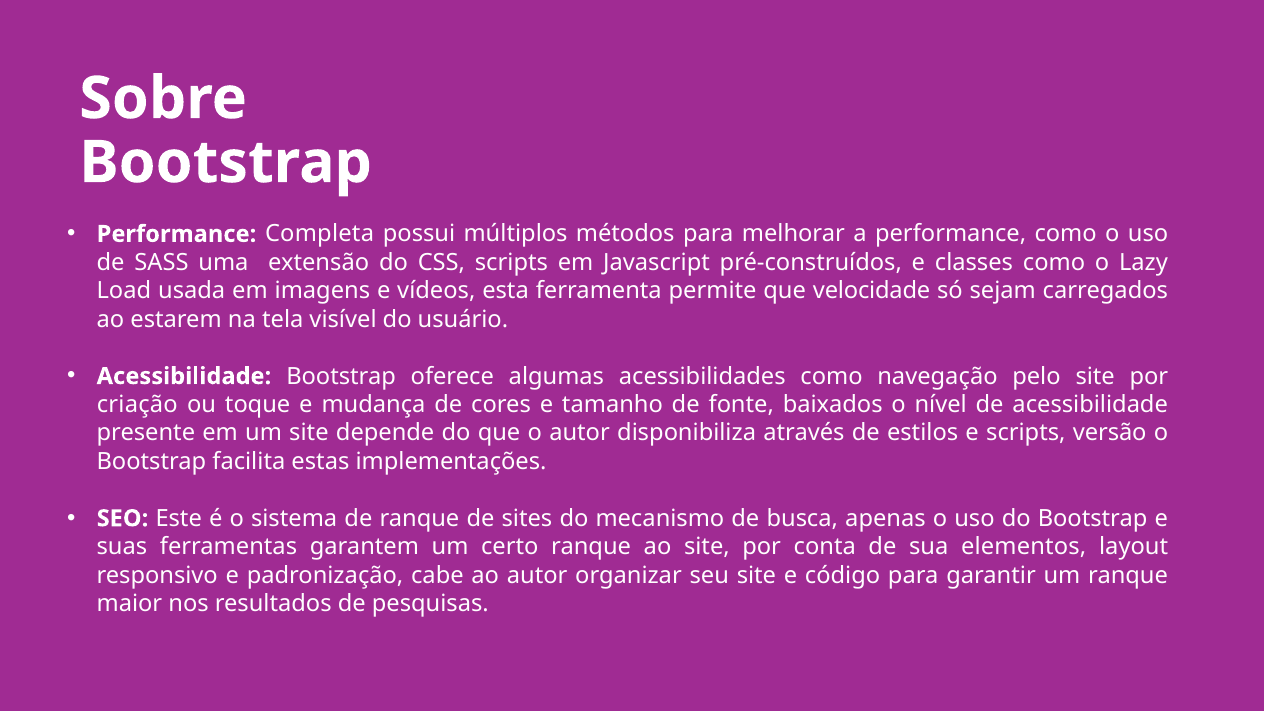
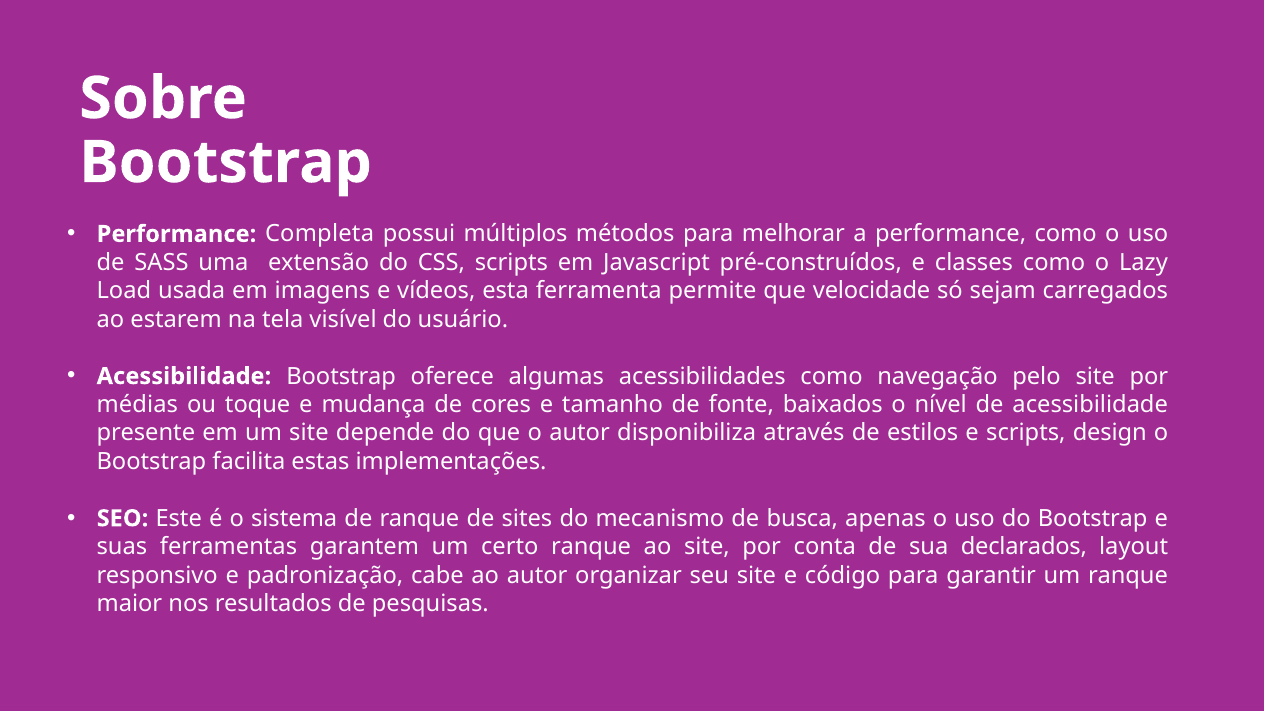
criação: criação -> médias (137, 405)
versão: versão -> design (1110, 433)
elementos: elementos -> declarados (1024, 547)
